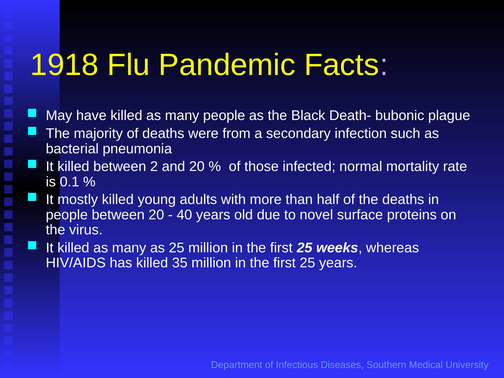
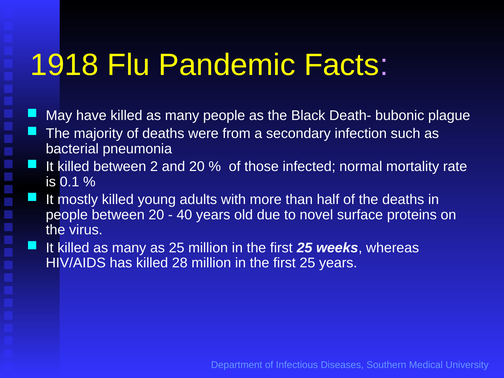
35: 35 -> 28 (180, 263)
